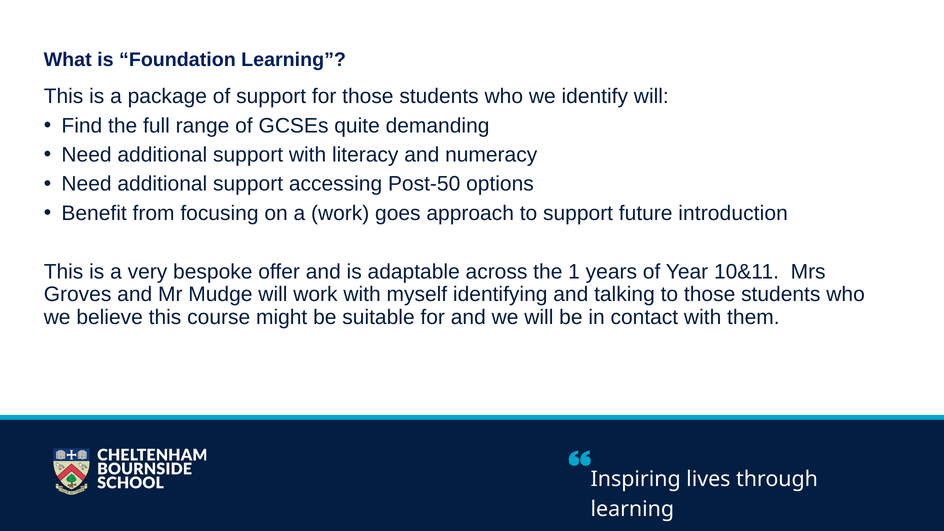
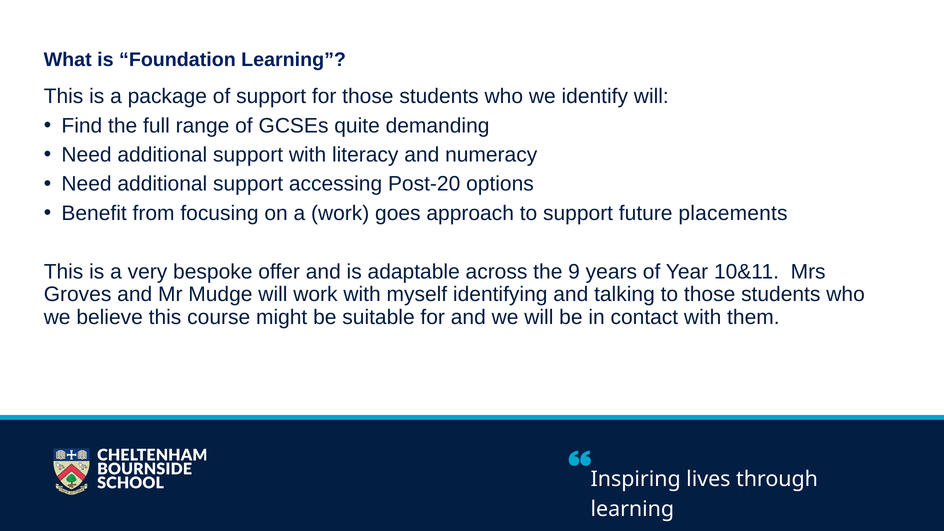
Post-50: Post-50 -> Post-20 (424, 184)
introduction: introduction -> placements (733, 213)
1: 1 -> 9 (574, 272)
